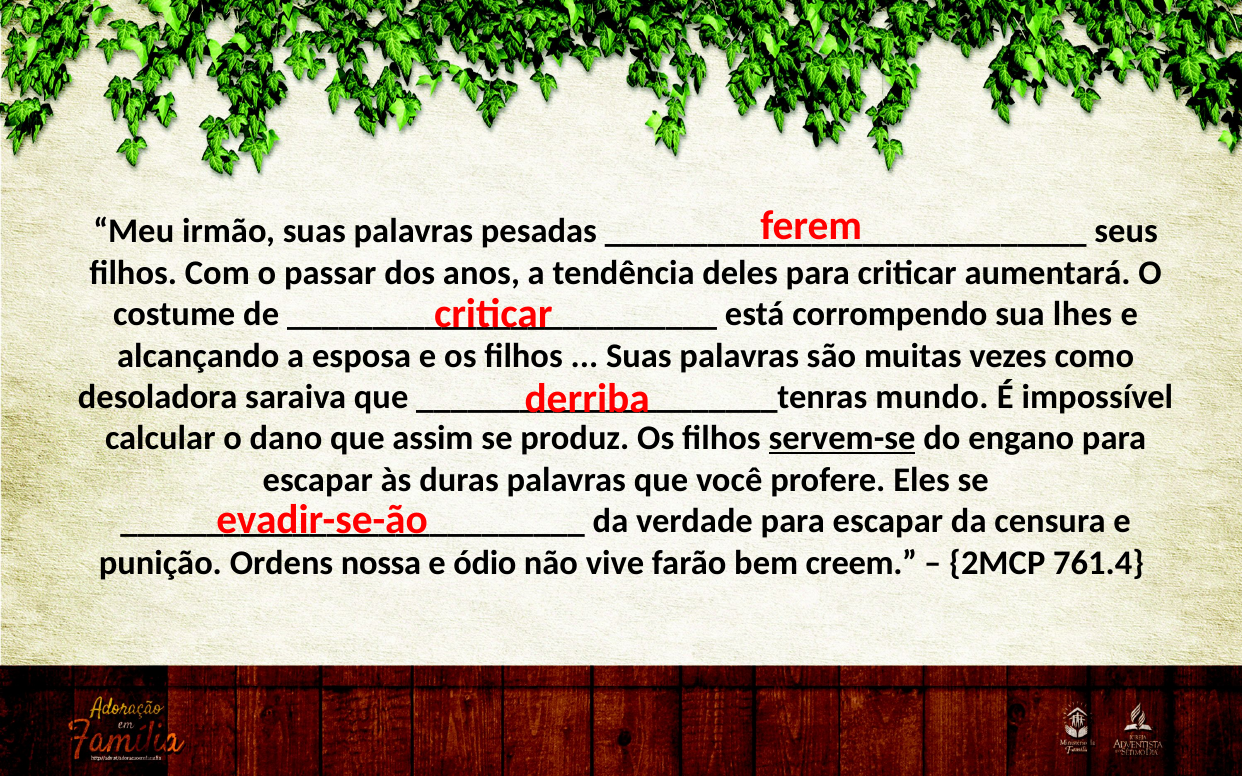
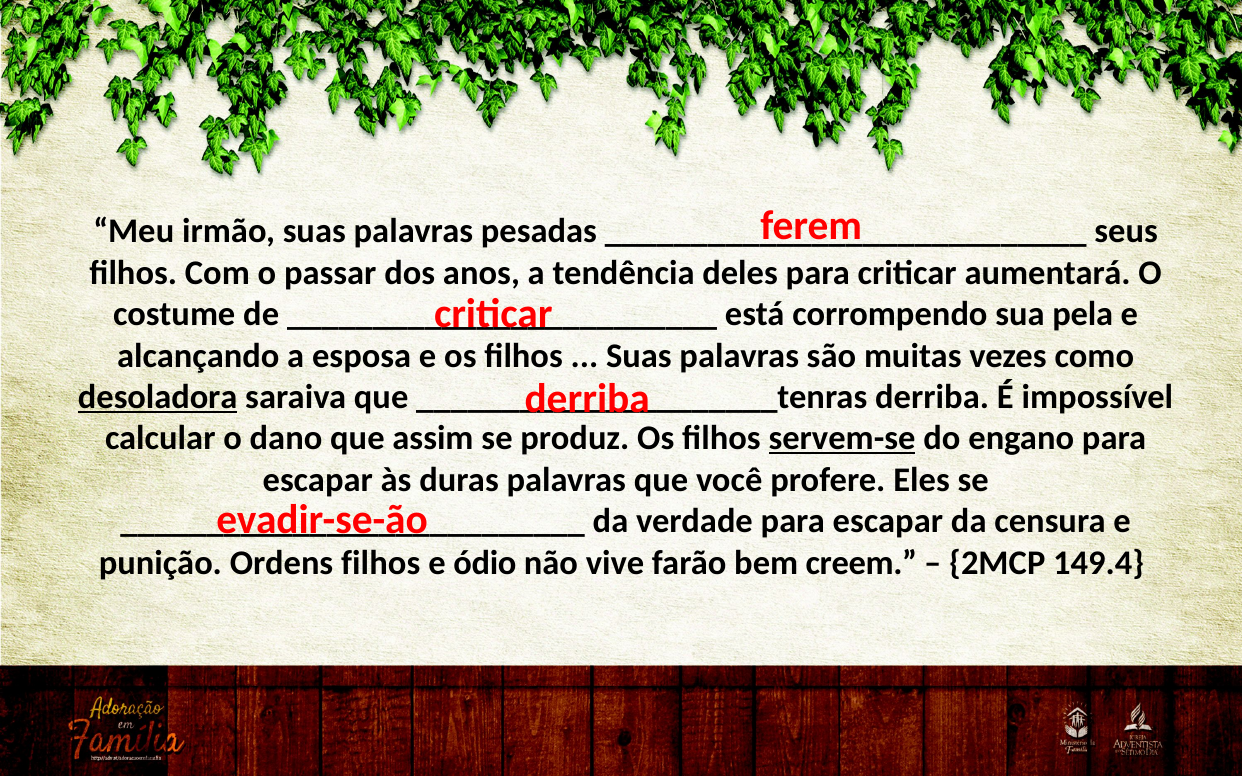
lhes: lhes -> pela (1083, 314)
desoladora underline: none -> present (158, 397)
mundo: mundo -> derriba (932, 397)
Ordens nossa: nossa -> filhos (381, 563)
761.4: 761.4 -> 149.4 (1099, 563)
